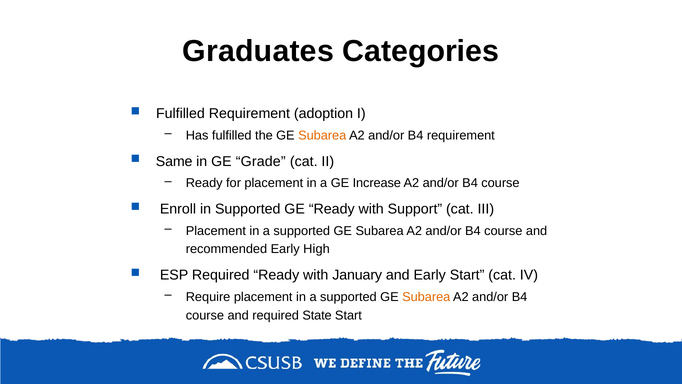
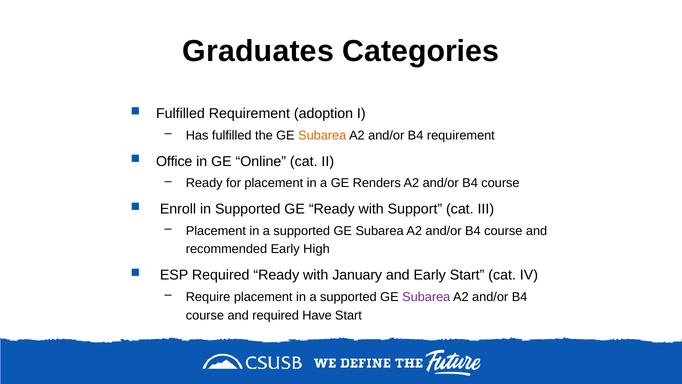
Same: Same -> Office (174, 161)
Grade: Grade -> Online (261, 161)
Increase: Increase -> Renders (377, 183)
Subarea colour: orange -> purple (426, 297)
State: State -> Have (317, 315)
